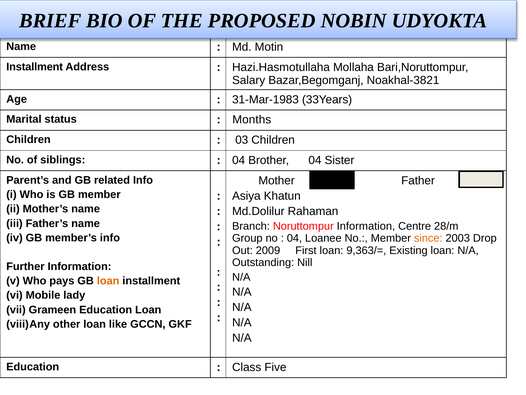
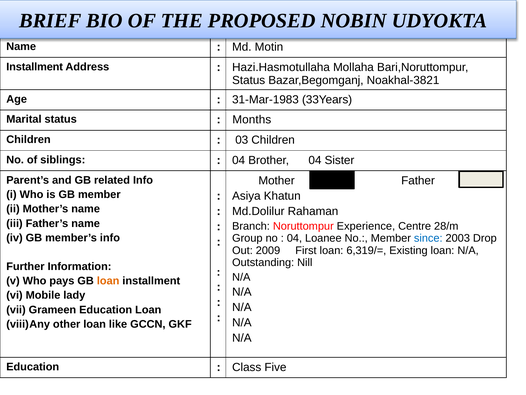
Salary: Salary -> Status (249, 80)
Noruttompur Information: Information -> Experience (366, 226)
since colour: orange -> blue (428, 238)
9,363/=: 9,363/= -> 6,319/= (366, 250)
